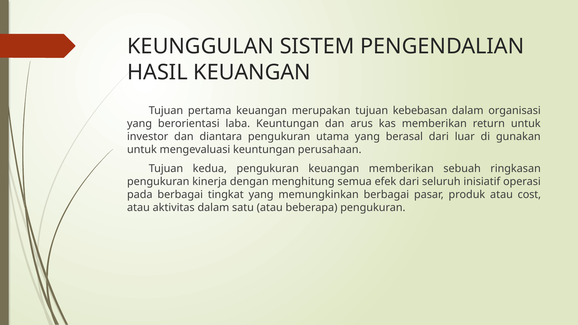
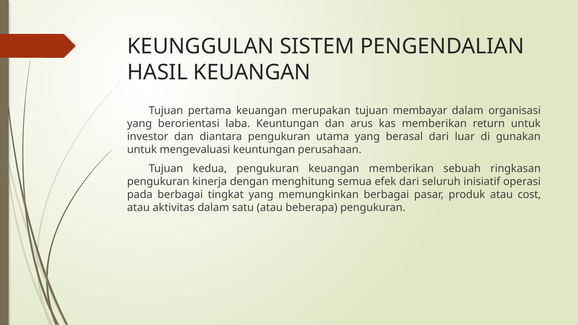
kebebasan: kebebasan -> membayar (420, 111)
